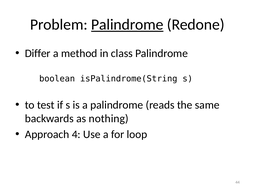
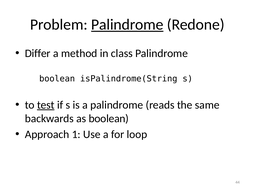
test underline: none -> present (46, 105)
as nothing: nothing -> boolean (109, 119)
4: 4 -> 1 (76, 135)
